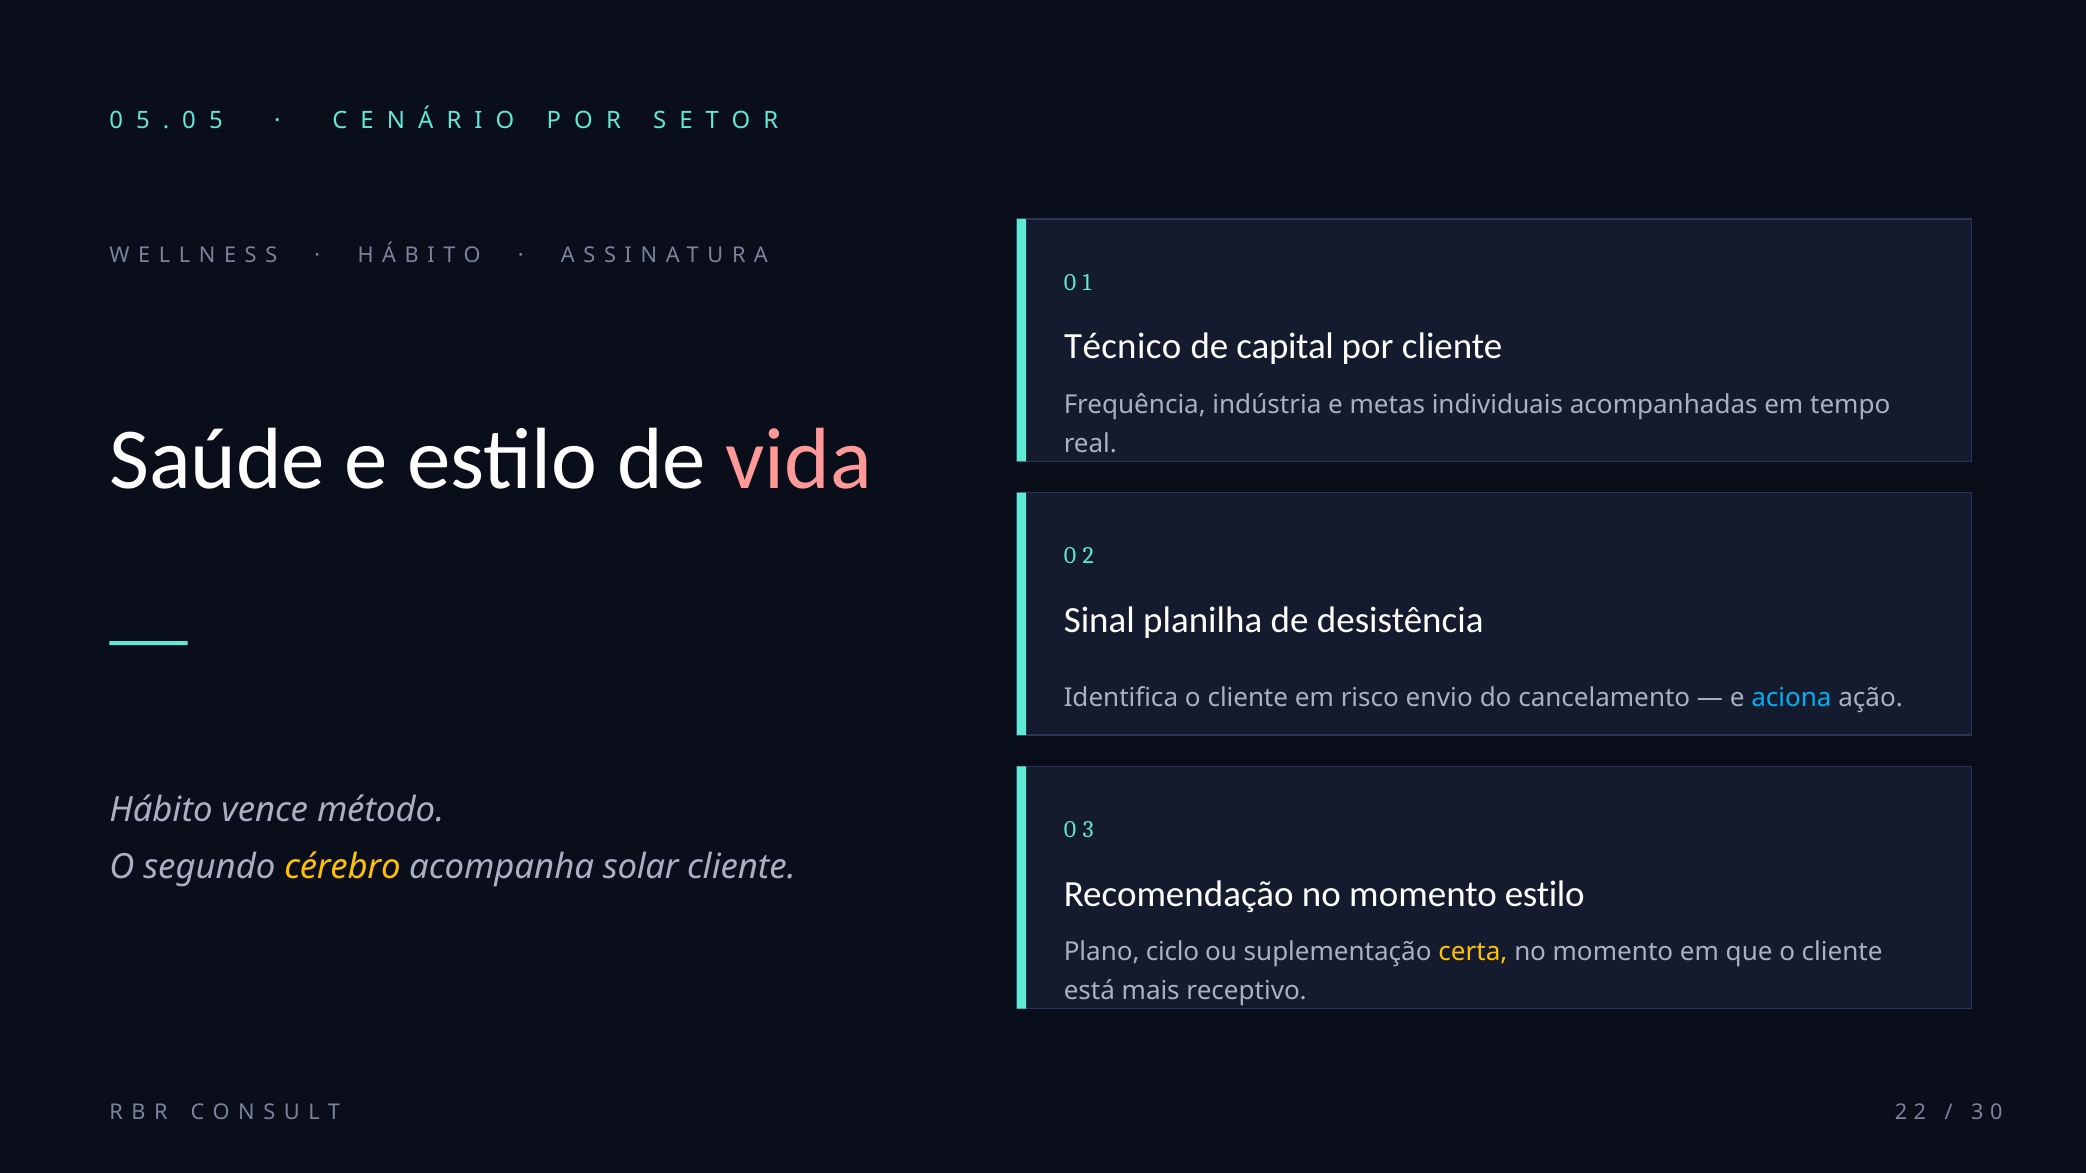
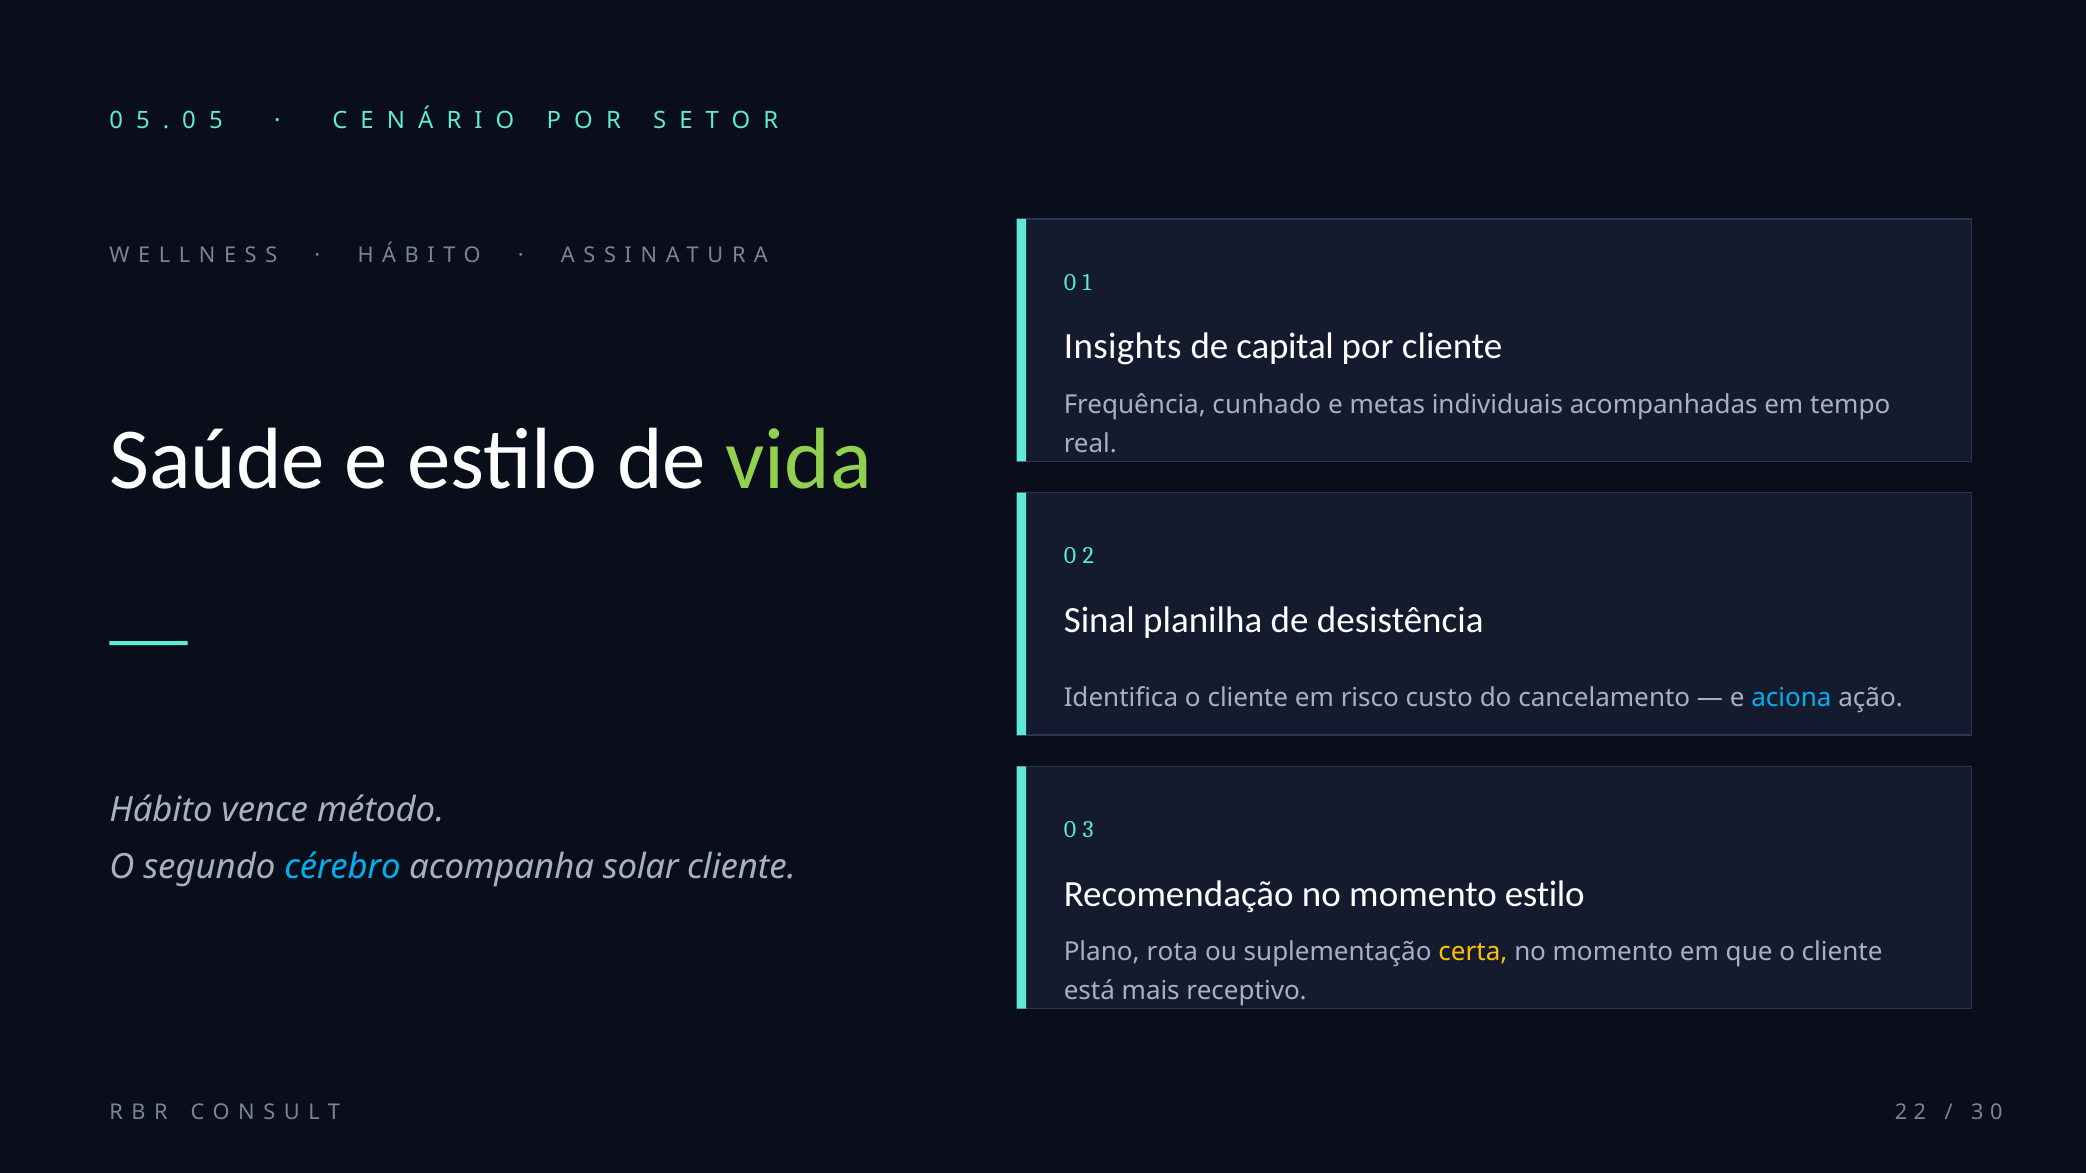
Técnico: Técnico -> Insights (1123, 347)
indústria: indústria -> cunhado (1267, 405)
vida colour: pink -> light green (799, 460)
envio: envio -> custo (1439, 698)
cérebro colour: yellow -> light blue (342, 867)
ciclo: ciclo -> rota (1172, 952)
